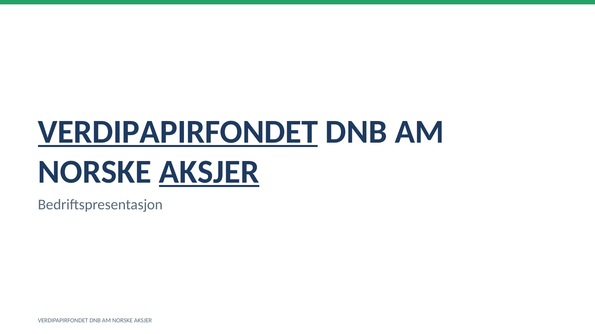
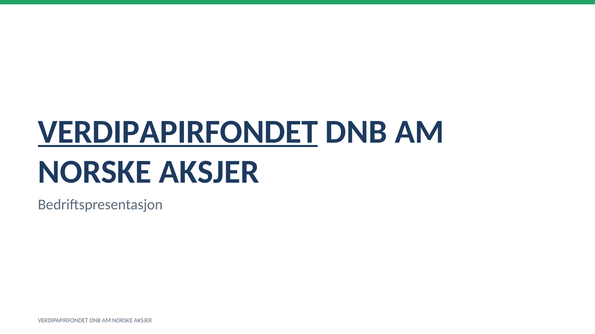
AKSJER underline: present -> none (209, 172)
